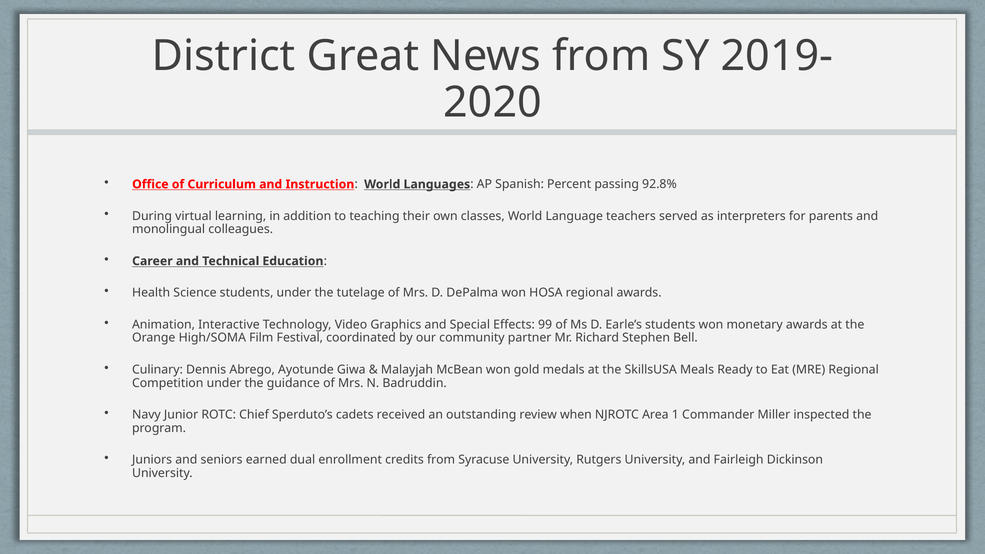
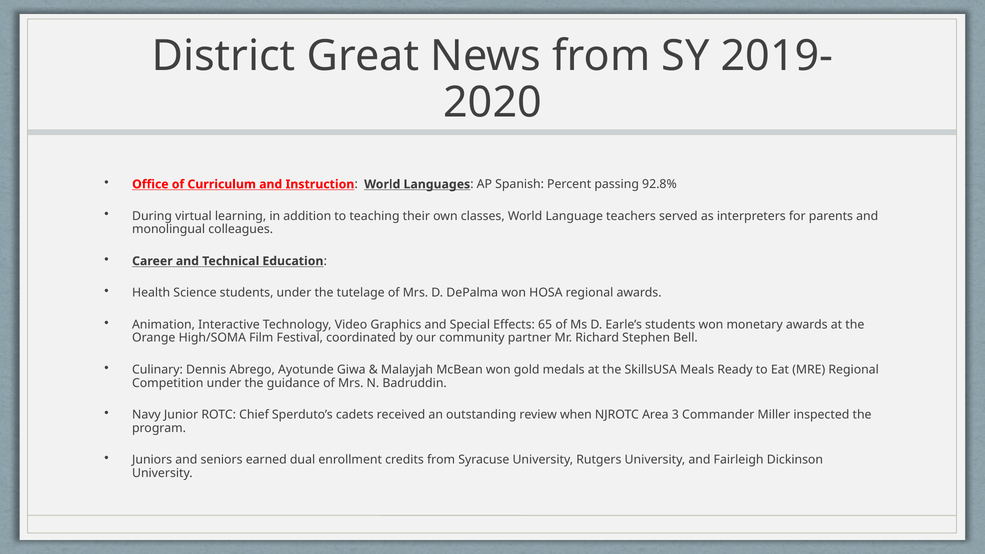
99: 99 -> 65 (545, 325)
1: 1 -> 3 (675, 415)
